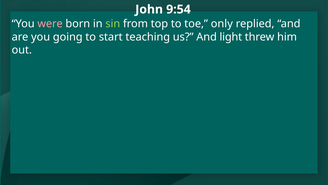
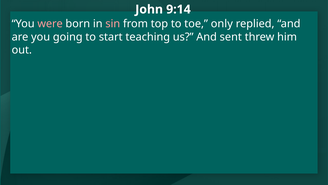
9:54: 9:54 -> 9:14 (178, 9)
sin colour: light green -> pink (113, 24)
light: light -> sent (231, 37)
